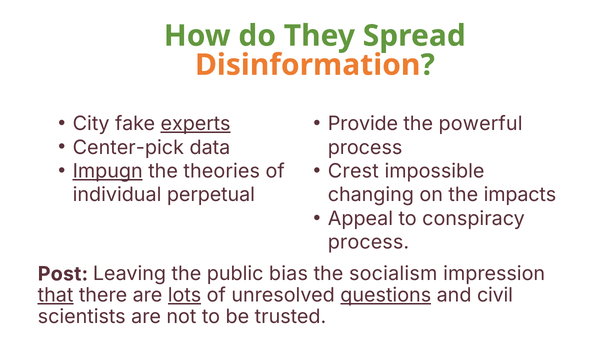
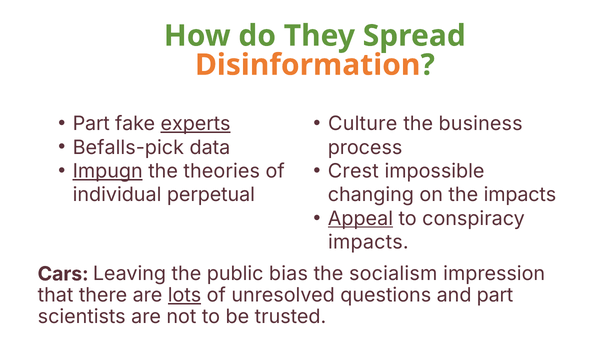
City: City -> Part (91, 124)
Provide: Provide -> Culture (363, 124)
powerful: powerful -> business (481, 124)
Center-pick: Center-pick -> Befalls-pick (128, 148)
Appeal underline: none -> present (360, 219)
process: process -> impacts (368, 243)
Post: Post -> Cars (63, 274)
that underline: present -> none (56, 296)
questions underline: present -> none (386, 296)
and civil: civil -> part (495, 296)
